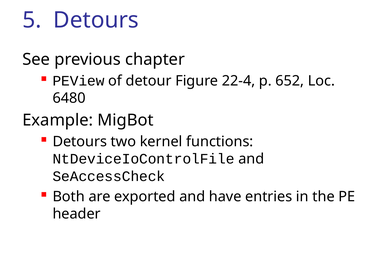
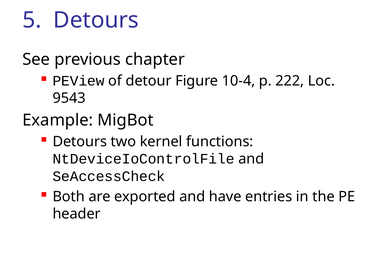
22-4: 22-4 -> 10-4 (239, 81)
652: 652 -> 222 (290, 81)
6480: 6480 -> 9543 (69, 98)
